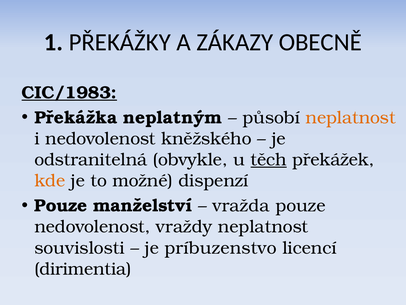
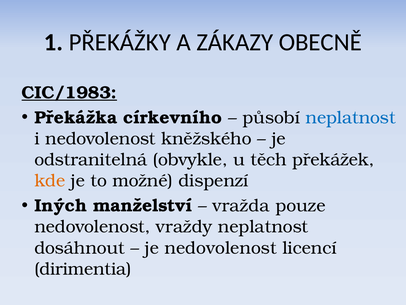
neplatným: neplatným -> církevního (172, 117)
neplatnost colour: orange -> blue (351, 117)
těch underline: present -> none (269, 159)
Pouze: Pouze -> Iných (61, 206)
souvislosti: souvislosti -> dosáhnout (80, 247)
je príbuzenstvo: príbuzenstvo -> nedovolenost (221, 247)
